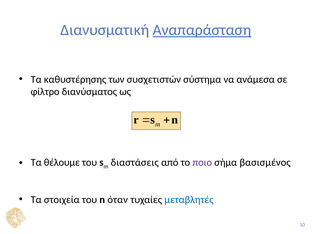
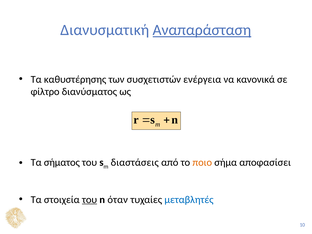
σύστημα: σύστημα -> ενέργεια (202, 79)
ανάμεσα: ανάμεσα -> κανονικά (256, 79)
θέλουμε: θέλουμε -> σήματος (62, 163)
ποιο colour: purple -> orange (202, 163)
βασισμένος: βασισμένος -> αποφασίσει (265, 163)
του underline: none -> present (89, 200)
